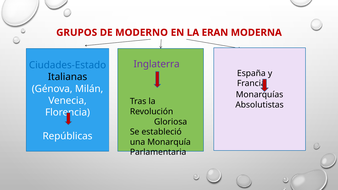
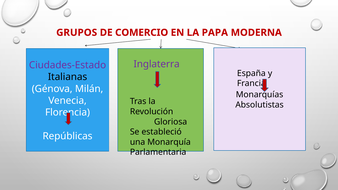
MODERNO: MODERNO -> COMERCIO (142, 33)
ERAN: ERAN -> PAPA (215, 33)
Ciudades-Estado colour: blue -> purple (68, 65)
